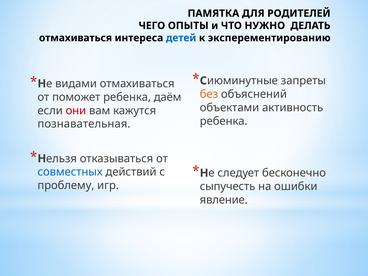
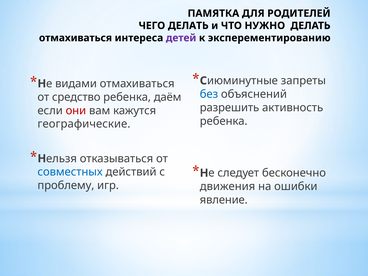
ЧЕГО ОПЫТЫ: ОПЫТЫ -> ДЕЛАТЬ (188, 26)
детей colour: blue -> purple (181, 38)
без colour: orange -> blue (209, 94)
поможет: поможет -> средство (76, 97)
объектами: объектами -> разрешить (230, 108)
познавательная: познавательная -> географические (84, 124)
сыпучесть: сыпучесть -> движения (227, 186)
